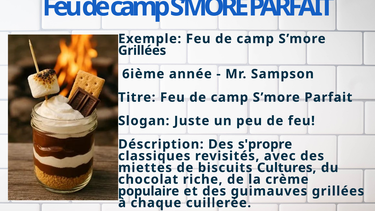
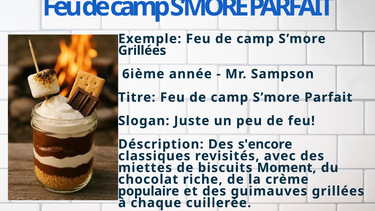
s'propre: s'propre -> s'encore (265, 144)
Cultures: Cultures -> Moment (287, 168)
